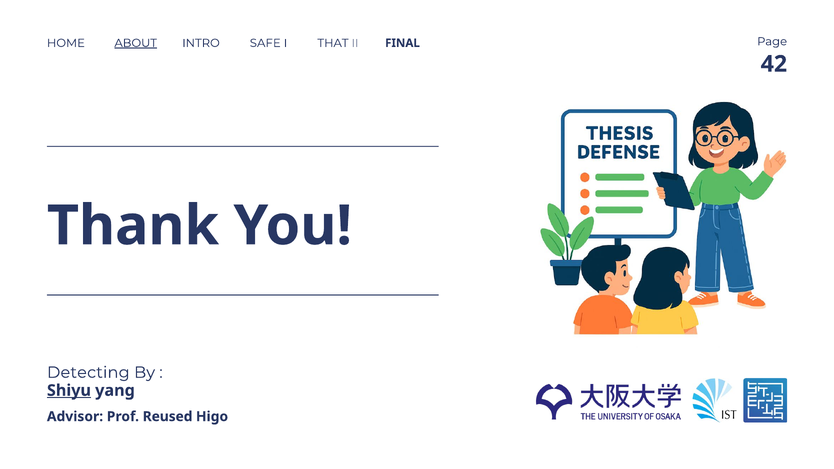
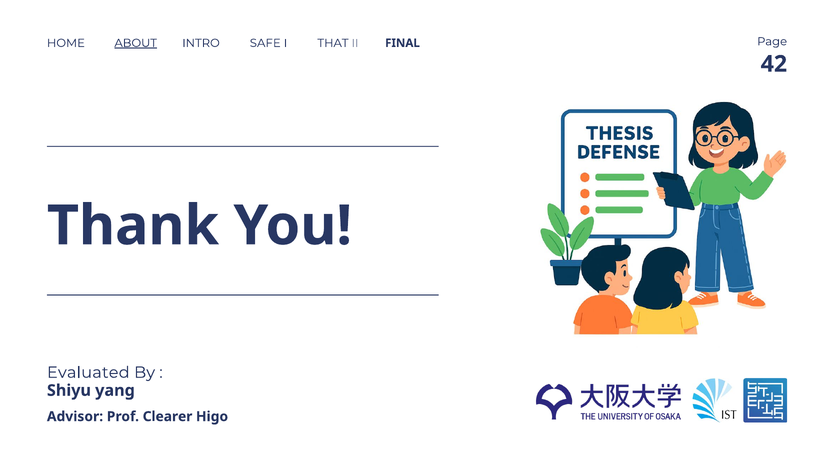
Detecting: Detecting -> Evaluated (88, 373)
Shiyu underline: present -> none (69, 391)
Reused: Reused -> Clearer (168, 417)
